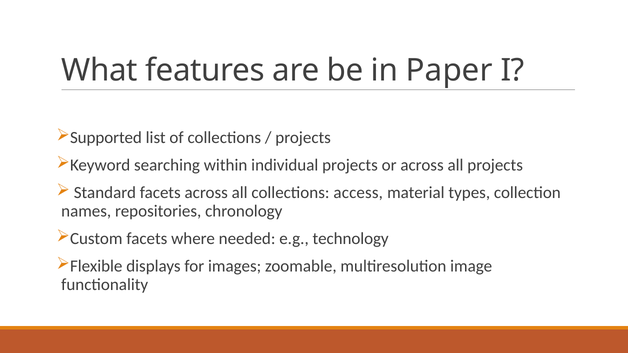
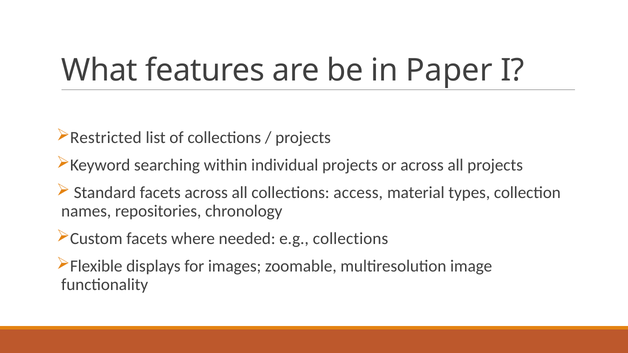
Supported: Supported -> Restricted (106, 138)
e.g technology: technology -> collections (351, 239)
